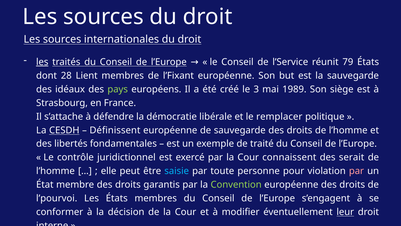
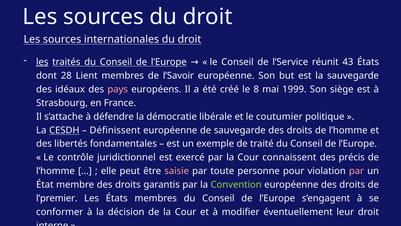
79: 79 -> 43 (348, 62)
l’Fixant: l’Fixant -> l’Savoir (178, 75)
pays colour: light green -> pink (118, 89)
3: 3 -> 8 (256, 89)
1989: 1989 -> 1999 (294, 89)
remplacer: remplacer -> coutumier (279, 116)
serait: serait -> précis (352, 157)
saisie colour: light blue -> pink (177, 171)
l’pourvoi: l’pourvoi -> l’premier (57, 198)
leur underline: present -> none (345, 212)
